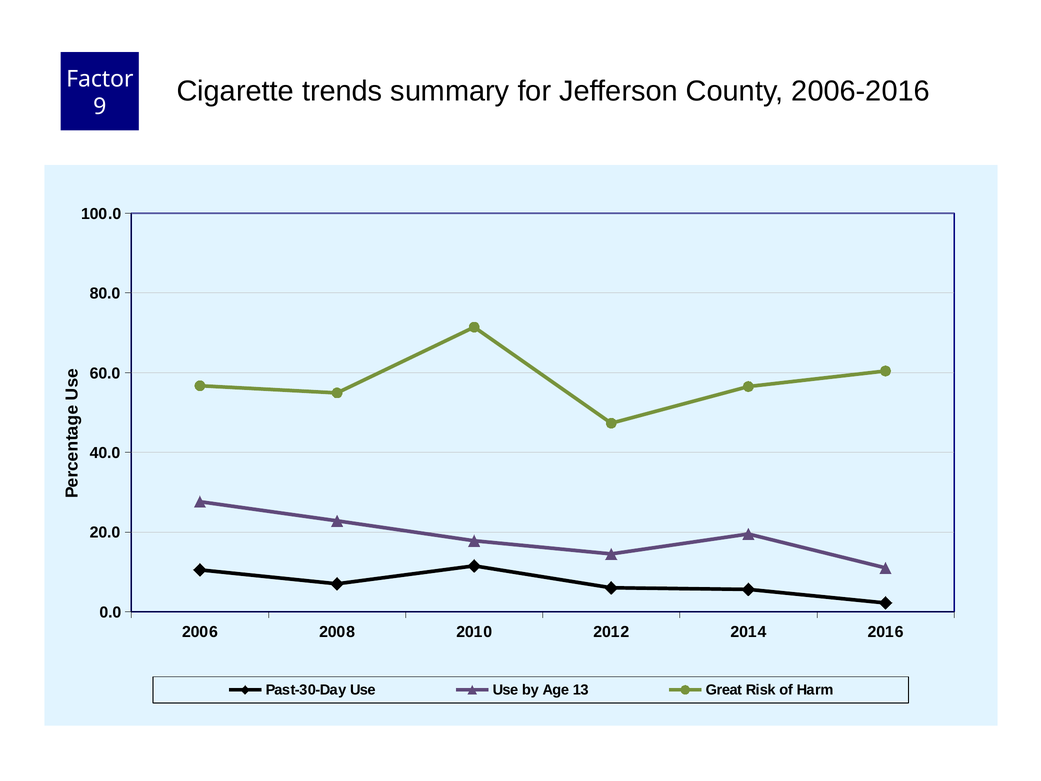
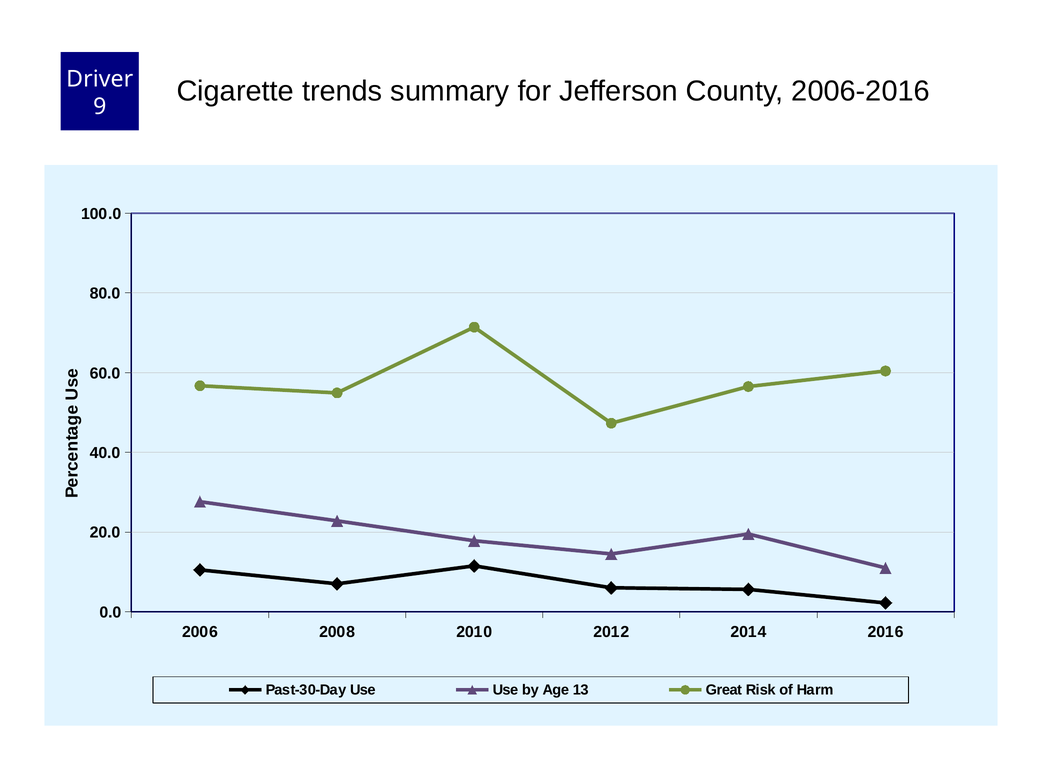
Factor: Factor -> Driver (100, 79)
